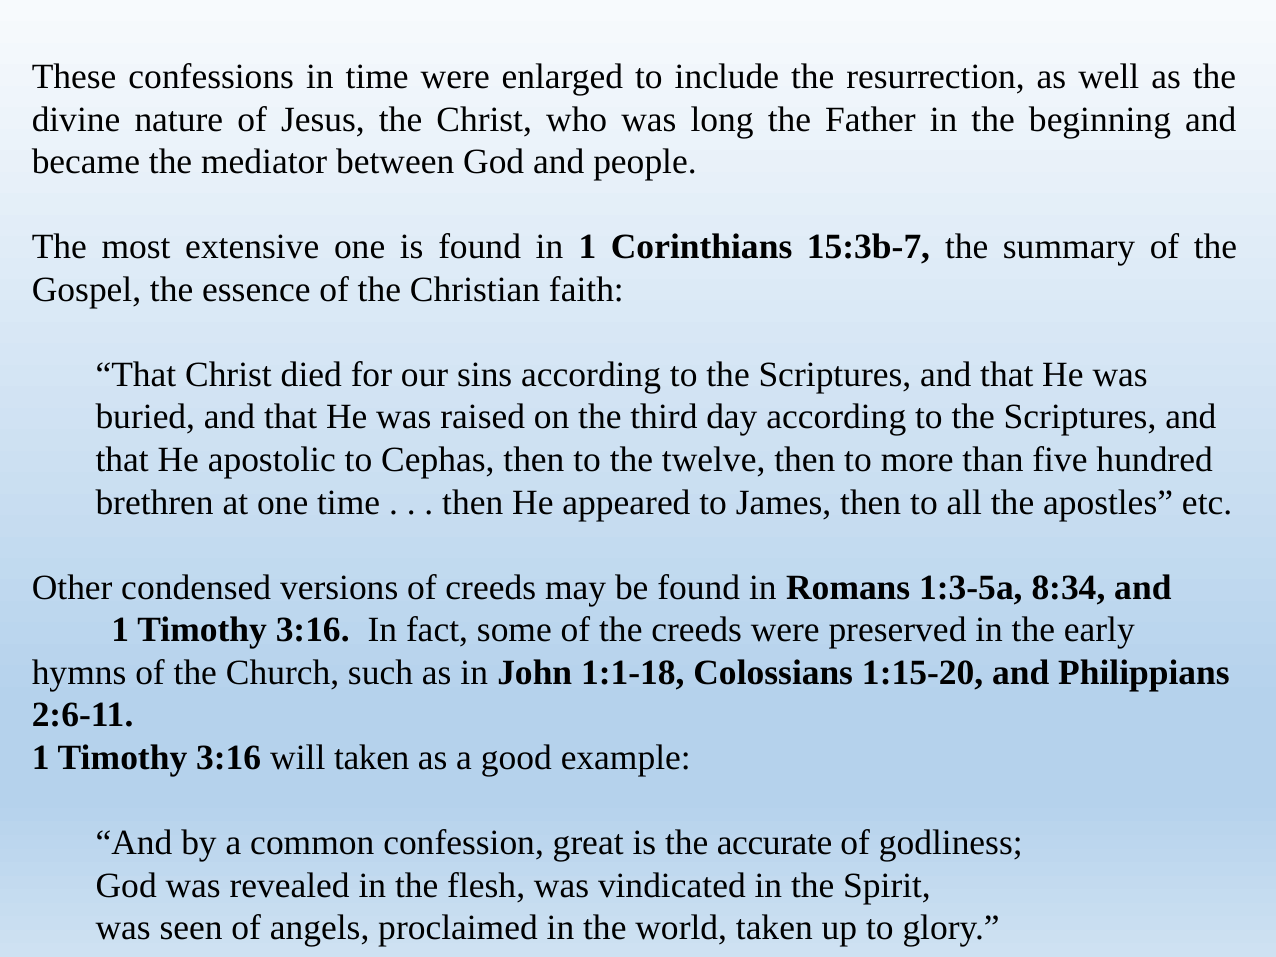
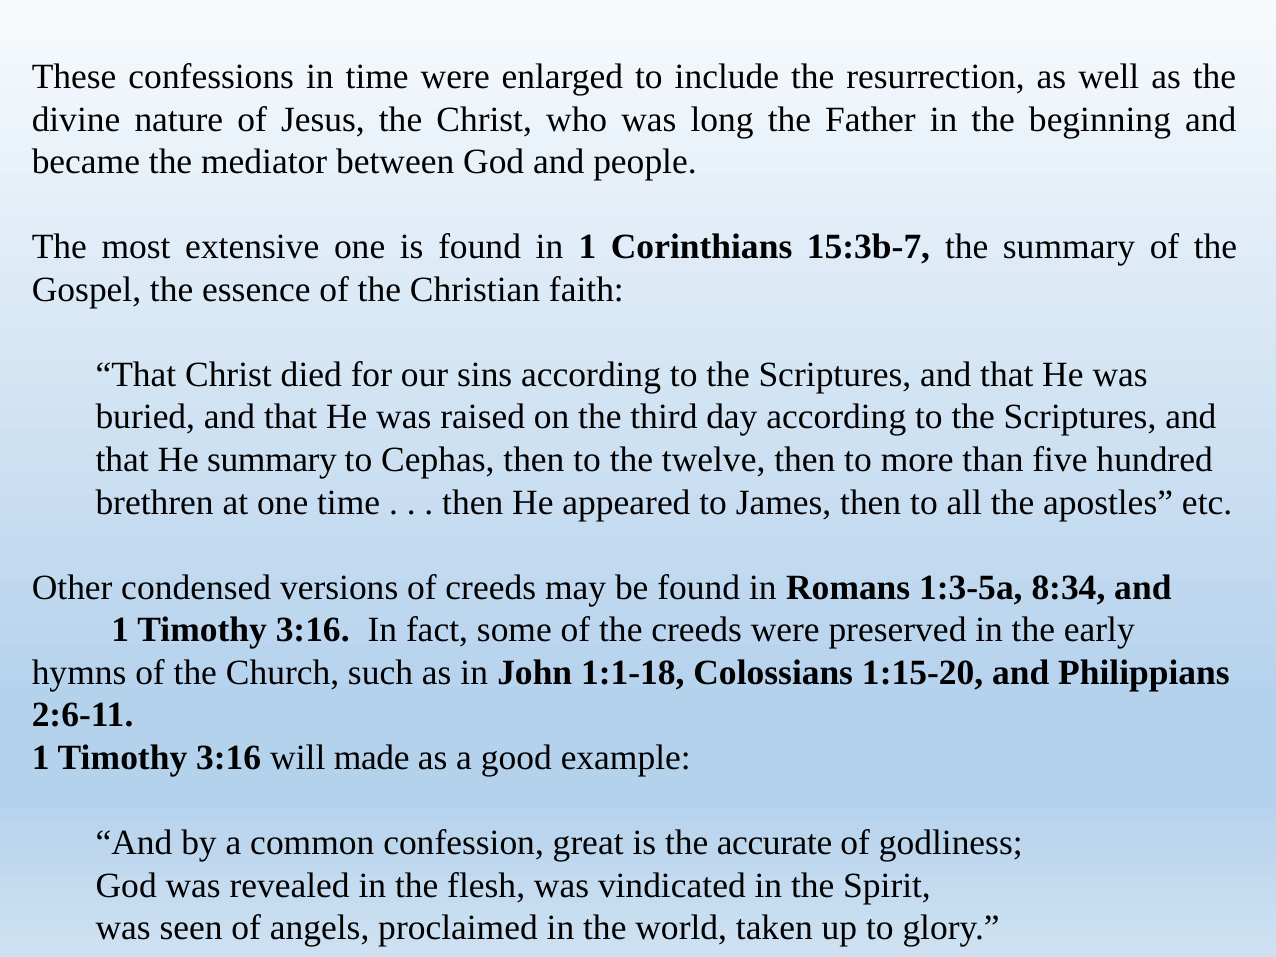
He apostolic: apostolic -> summary (272, 460)
will taken: taken -> made (372, 758)
